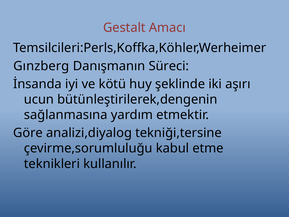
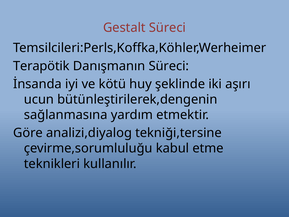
Gestalt Amacı: Amacı -> Süreci (167, 28)
Gınzberg: Gınzberg -> Terapötik (41, 66)
